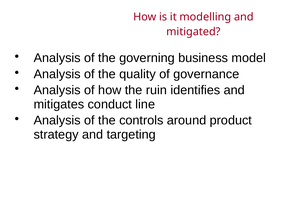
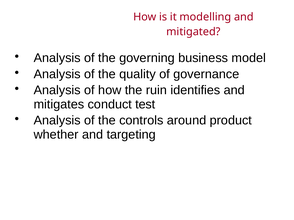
line: line -> test (145, 105)
strategy: strategy -> whether (56, 135)
